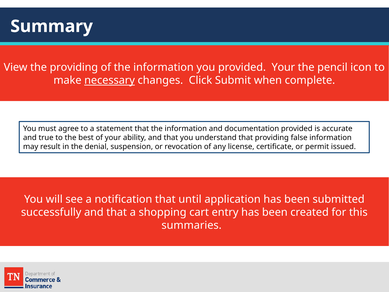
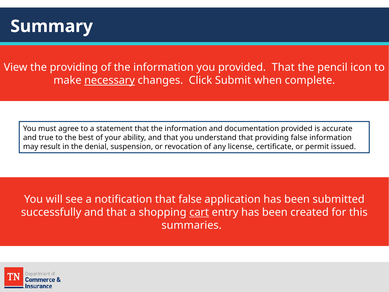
provided Your: Your -> That (283, 67)
that until: until -> false (190, 199)
cart underline: none -> present (199, 212)
